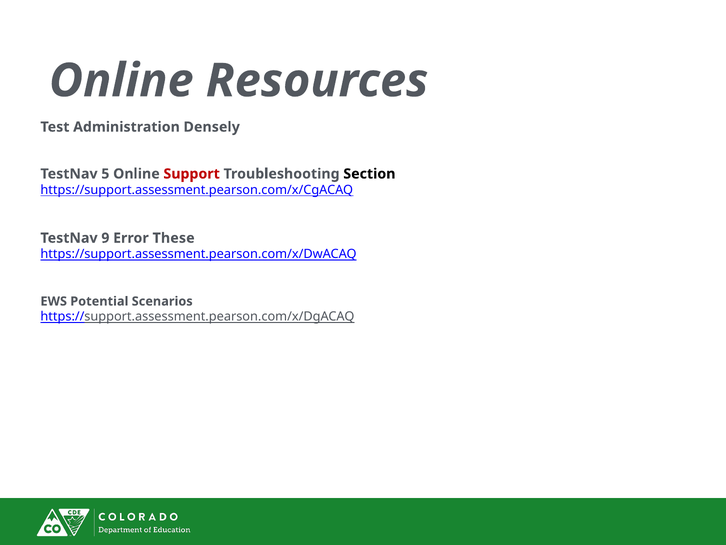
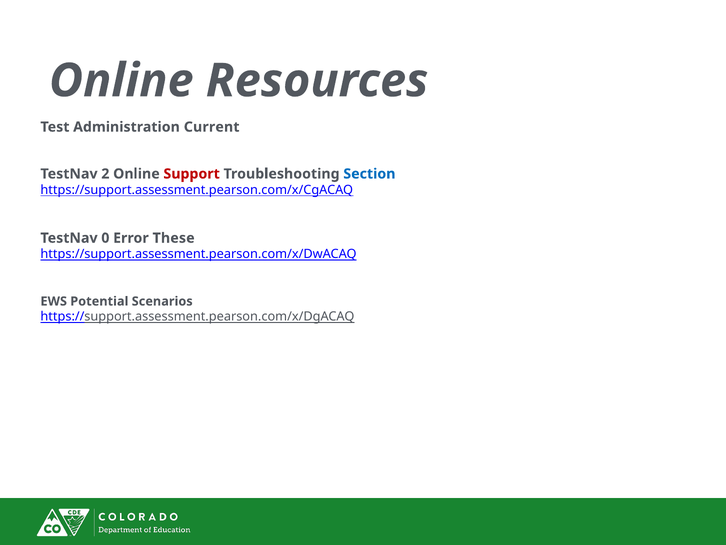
Densely: Densely -> Current (212, 127)
5: 5 -> 2 (105, 174)
Section colour: black -> blue (369, 174)
9: 9 -> 0 (105, 238)
